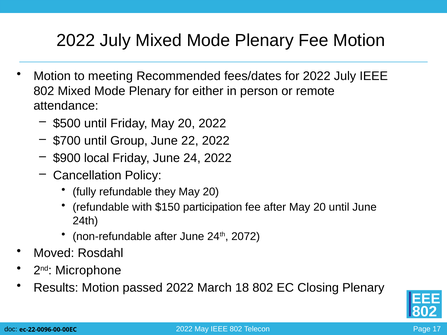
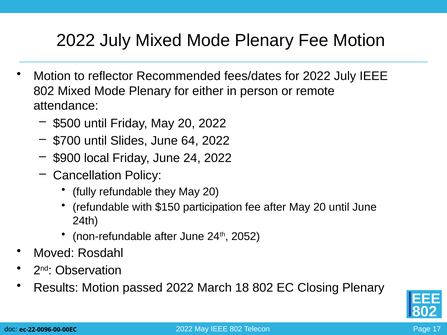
meeting: meeting -> reflector (110, 76)
Group: Group -> Slides (129, 141)
22: 22 -> 64 (190, 141)
2072: 2072 -> 2052 (246, 236)
Microphone: Microphone -> Observation (88, 271)
